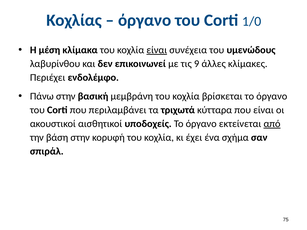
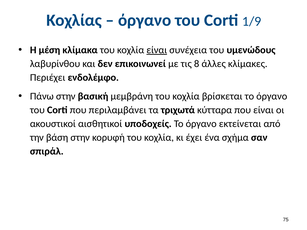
1/0: 1/0 -> 1/9 (252, 21)
9: 9 -> 8 (197, 64)
από underline: present -> none (272, 124)
